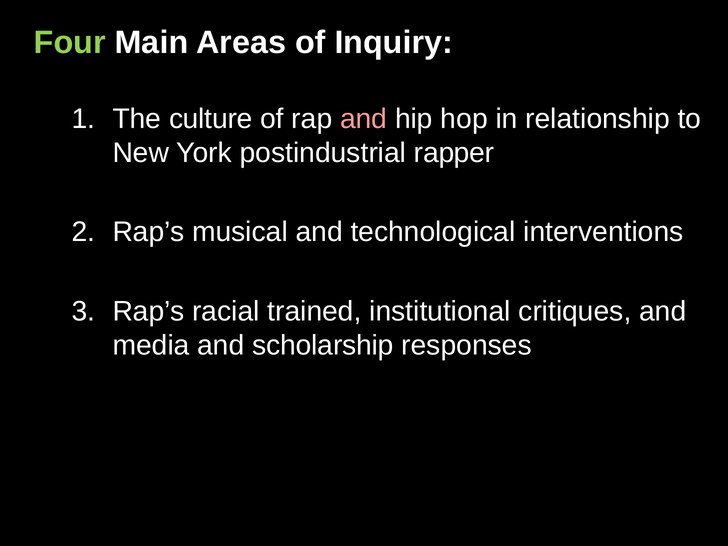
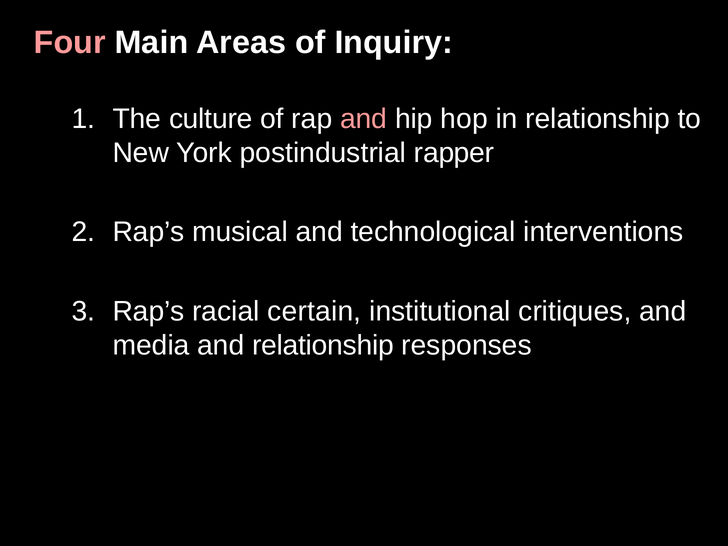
Four colour: light green -> pink (70, 43)
trained: trained -> certain (314, 311)
and scholarship: scholarship -> relationship (323, 345)
